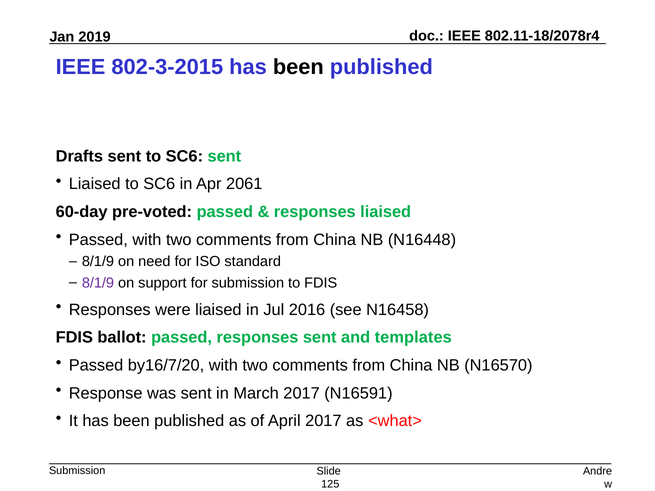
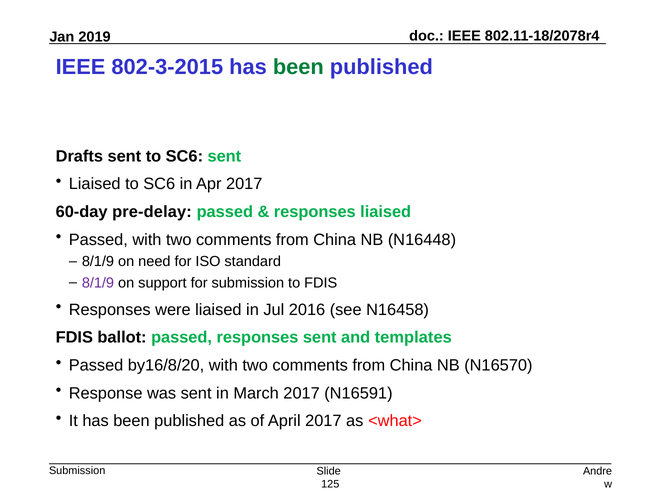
been colour: black -> green (298, 67)
Apr 2061: 2061 -> 2017 (244, 184)
pre-voted: pre-voted -> pre-delay (152, 212)
by16/7/20: by16/7/20 -> by16/8/20 (166, 365)
